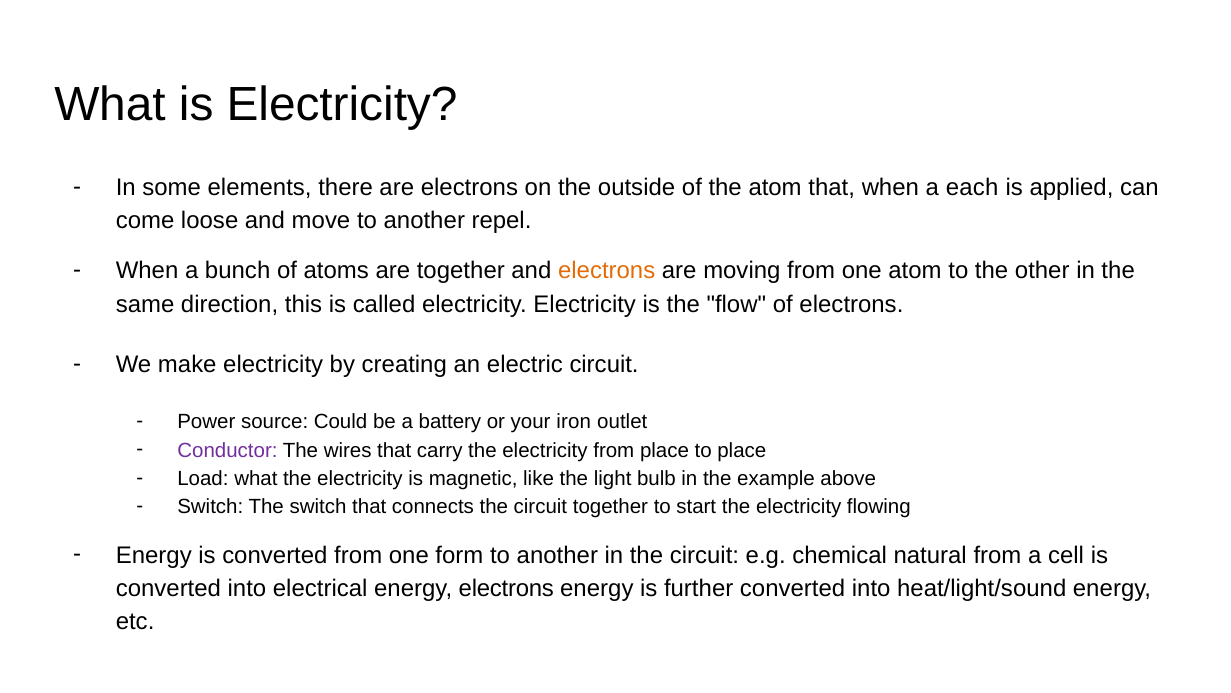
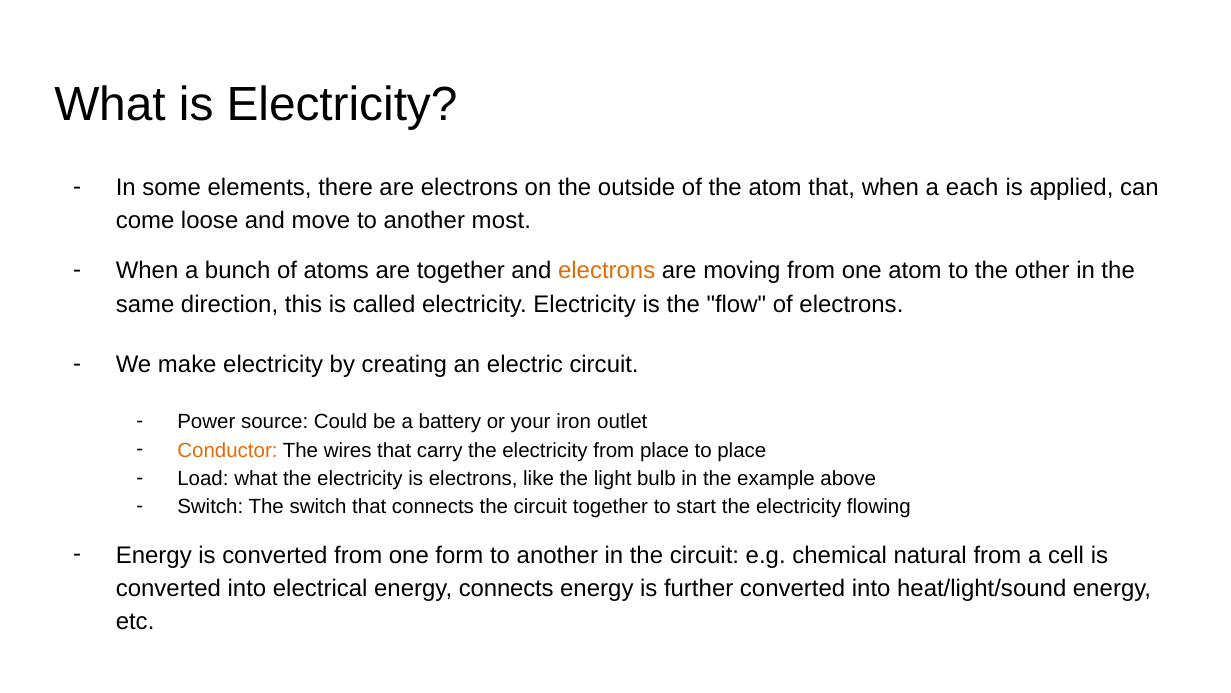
repel: repel -> most (501, 221)
Conductor colour: purple -> orange (227, 450)
is magnetic: magnetic -> electrons (473, 478)
energy electrons: electrons -> connects (506, 588)
